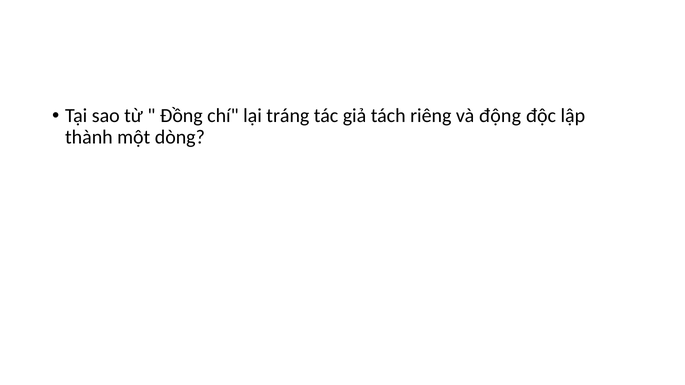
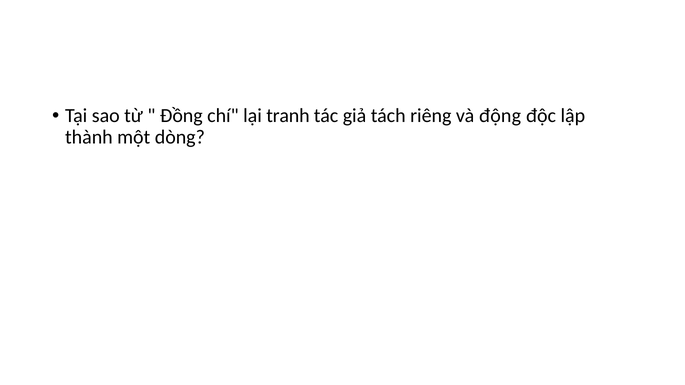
tráng: tráng -> tranh (288, 116)
